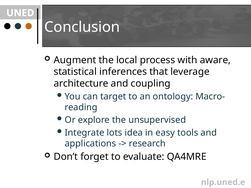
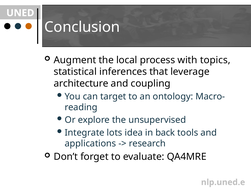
aware: aware -> topics (215, 60)
easy: easy -> back (165, 133)
